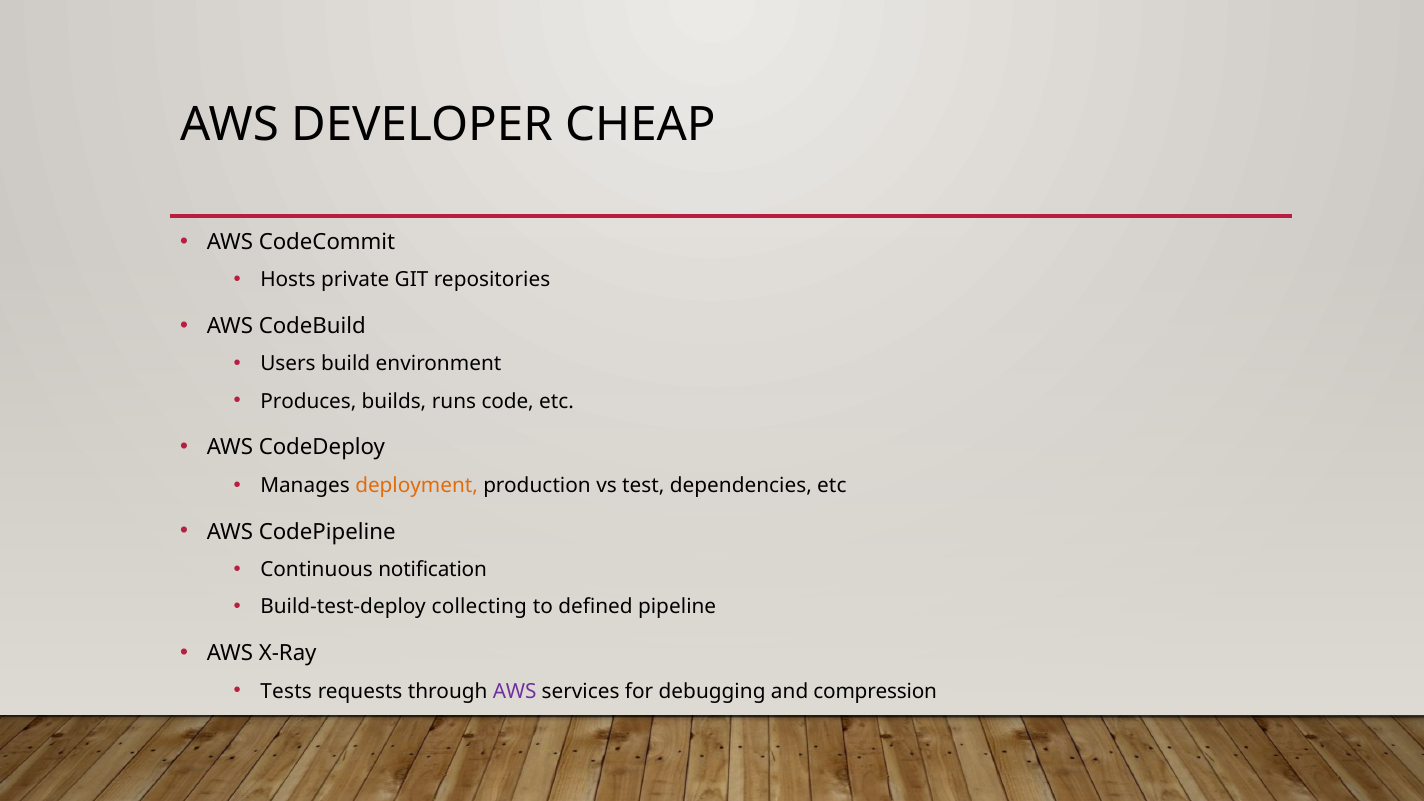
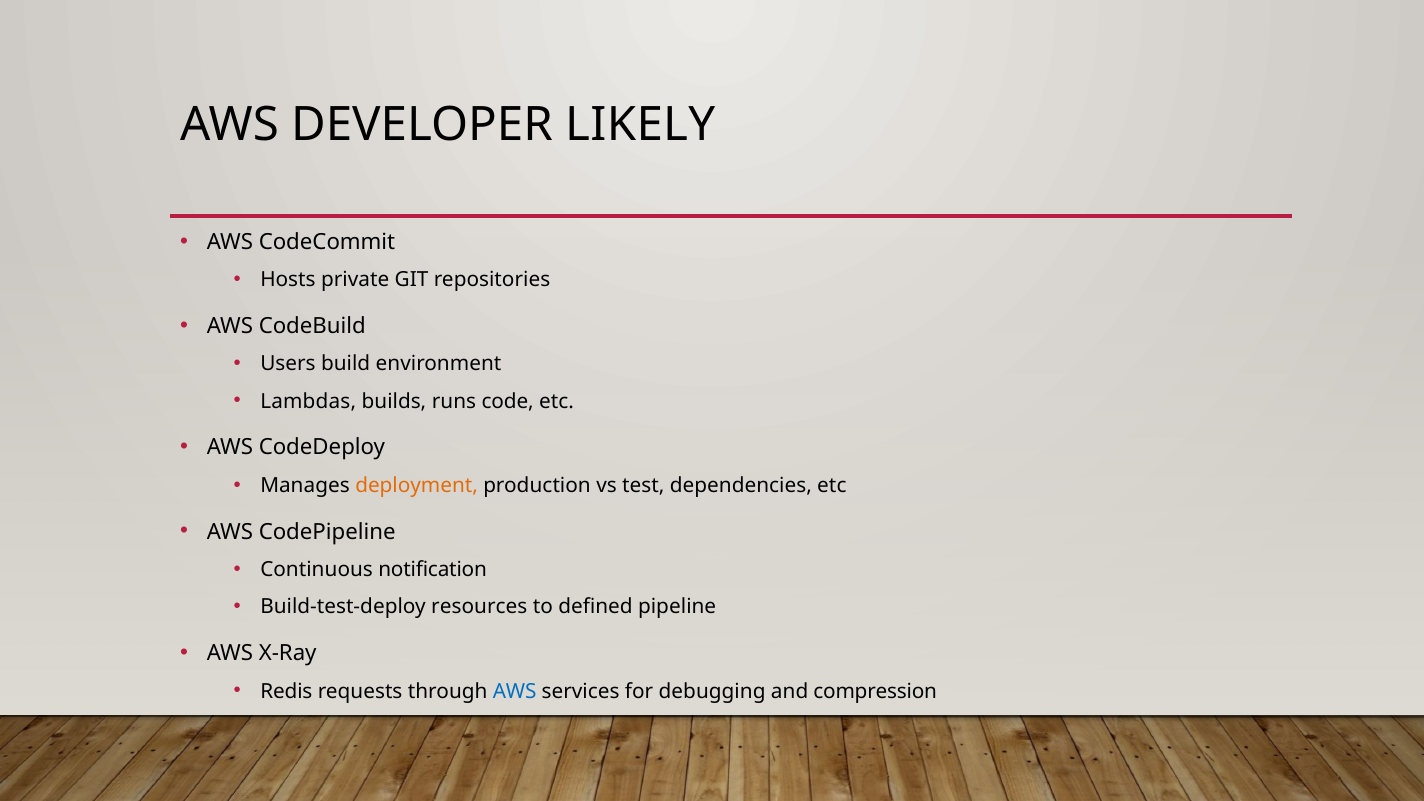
CHEAP: CHEAP -> LIKELY (640, 125)
Produces: Produces -> Lambdas (308, 401)
collecting: collecting -> resources (479, 607)
Tests: Tests -> Redis (286, 691)
AWS colour: purple -> blue (515, 691)
